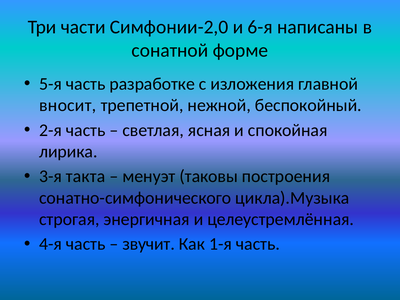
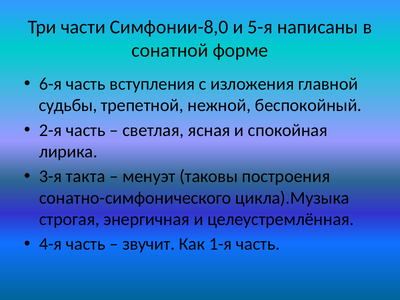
Симфонии-2,0: Симфонии-2,0 -> Симфонии-8,0 (169, 27)
6-я: 6-я -> 5-я (260, 27)
5-я: 5-я -> 6-я (50, 84)
разработке: разработке -> вступления (152, 84)
вносит: вносит -> судьбы (68, 105)
